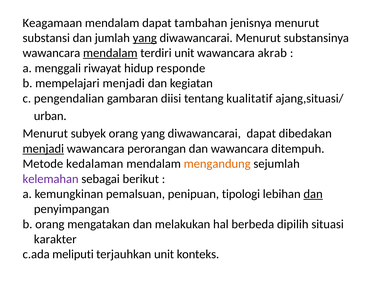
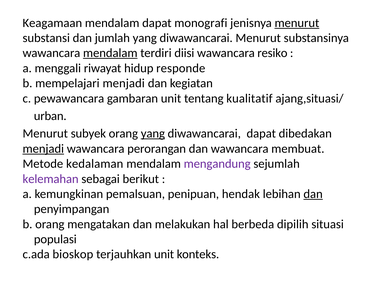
tambahan: tambahan -> monografi (201, 23)
menurut underline: none -> present (297, 23)
yang underline: present -> none (145, 38)
terdiri unit: unit -> diisi (184, 53)
akrab: akrab -> resiko (272, 53)
pengendalian: pengendalian -> pewawancara (69, 98)
gambaran diisi: diisi -> unit (171, 98)
yang underline: none -> present (153, 133)
ditempuh: ditempuh -> membuat (298, 149)
mengandung colour: orange -> purple (217, 164)
tipologi: tipologi -> hendak (241, 194)
karakter: karakter -> populasi (55, 239)
meliputi: meliputi -> bioskop (73, 254)
